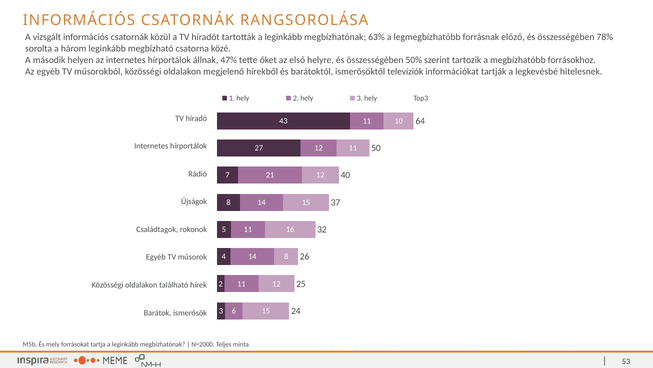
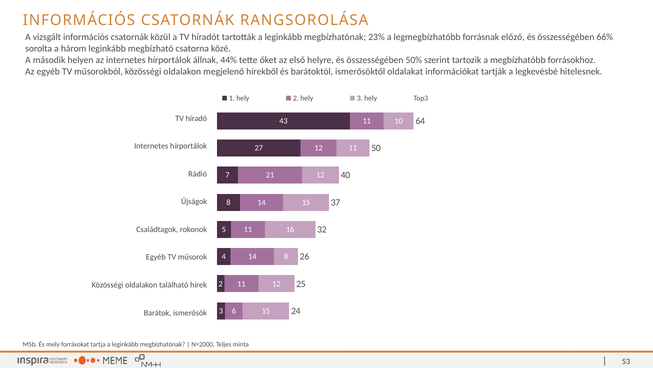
63%: 63% -> 23% (377, 37)
78%: 78% -> 66% (605, 37)
47%: 47% -> 44% (229, 60)
televíziók: televíziók -> oldalakat (405, 71)
